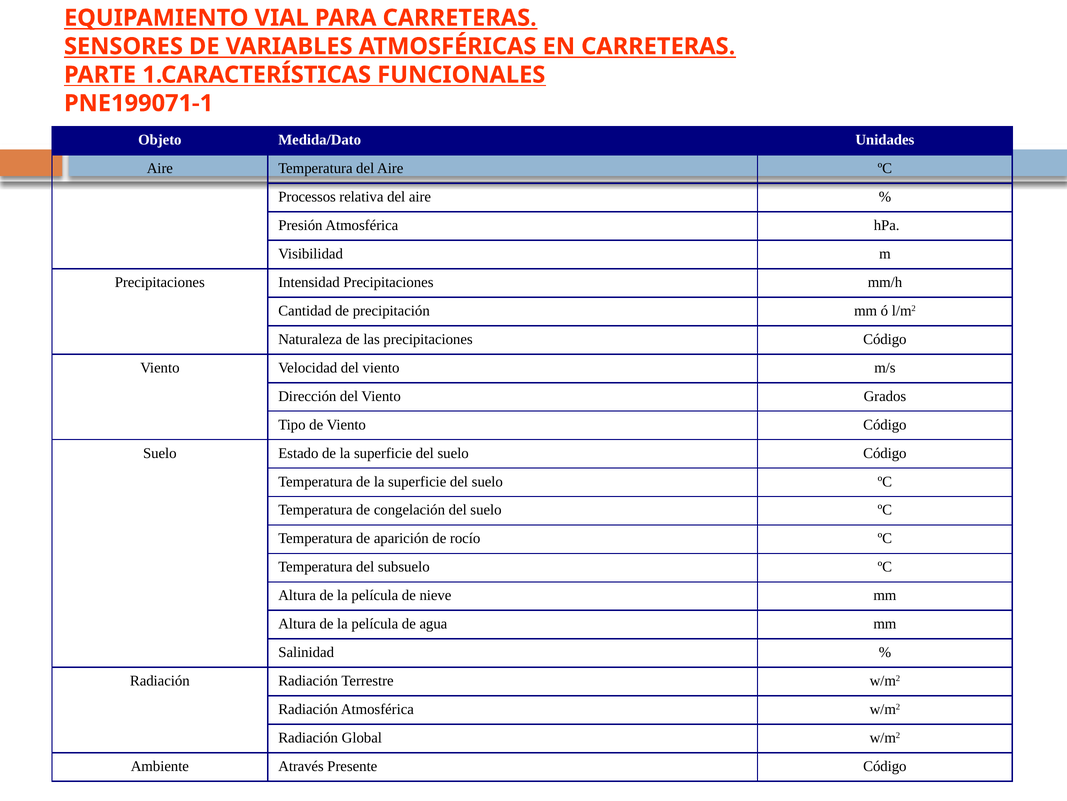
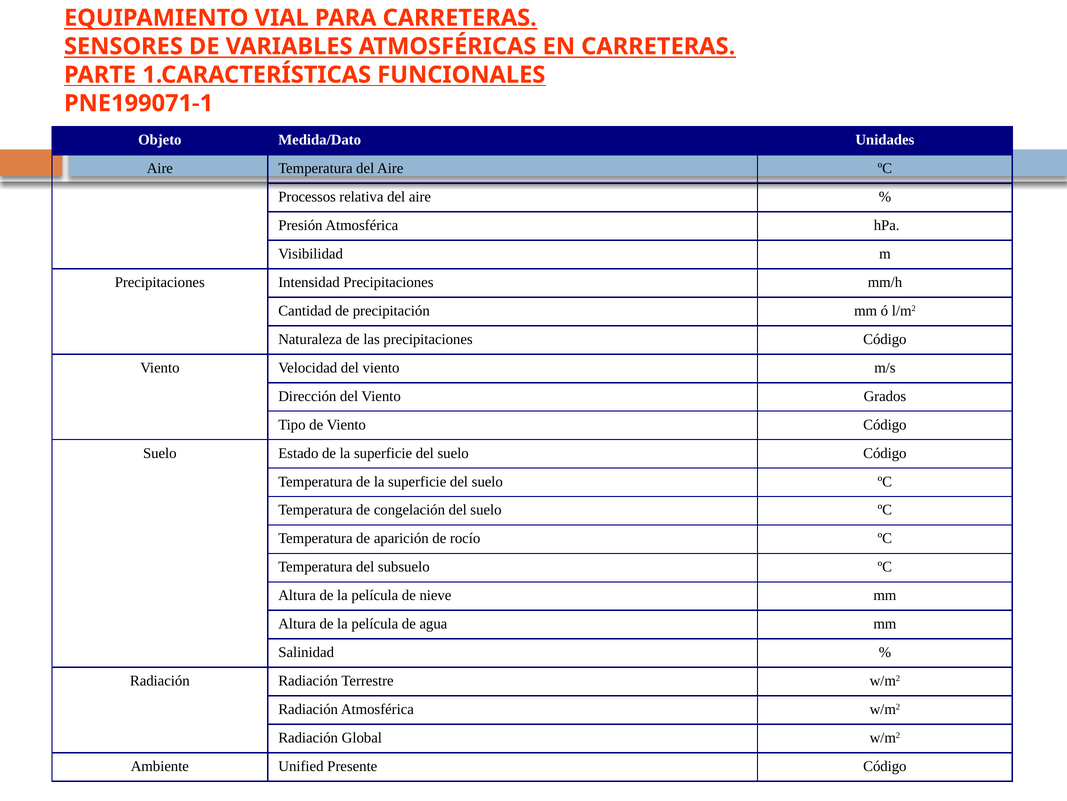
Através: Através -> Unified (301, 766)
